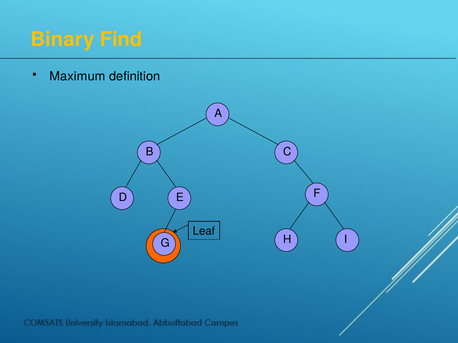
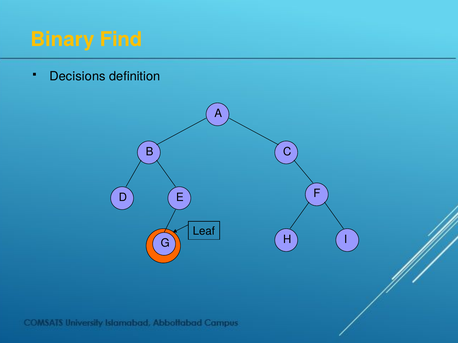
Maximum: Maximum -> Decisions (78, 77)
